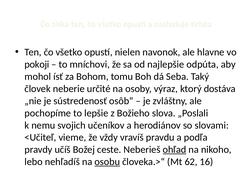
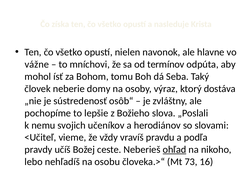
pokoji: pokoji -> vážne (37, 64)
najlepšie: najlepšie -> termínov (166, 64)
určité: určité -> domy (99, 89)
osobu underline: present -> none (107, 162)
62: 62 -> 73 (191, 162)
